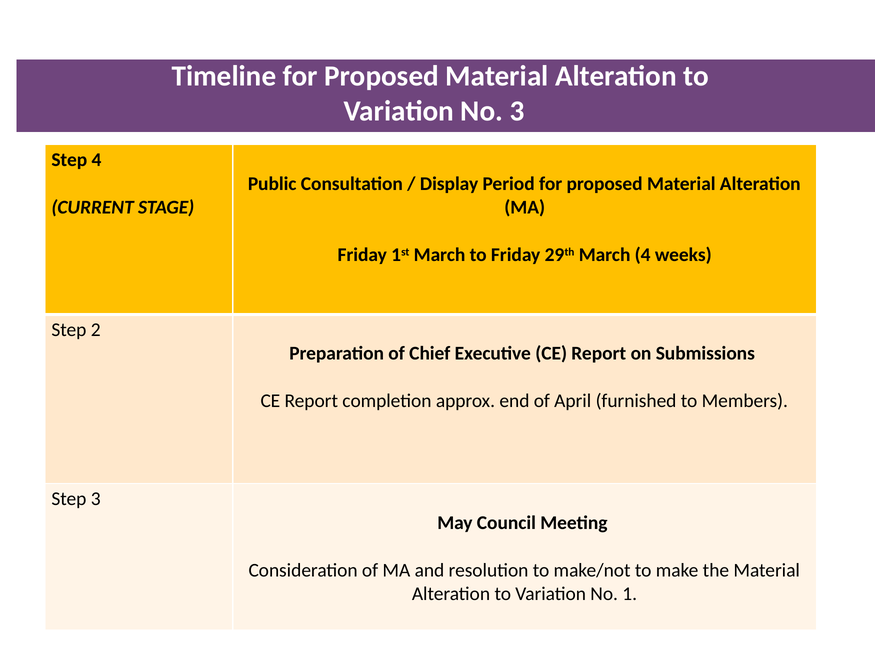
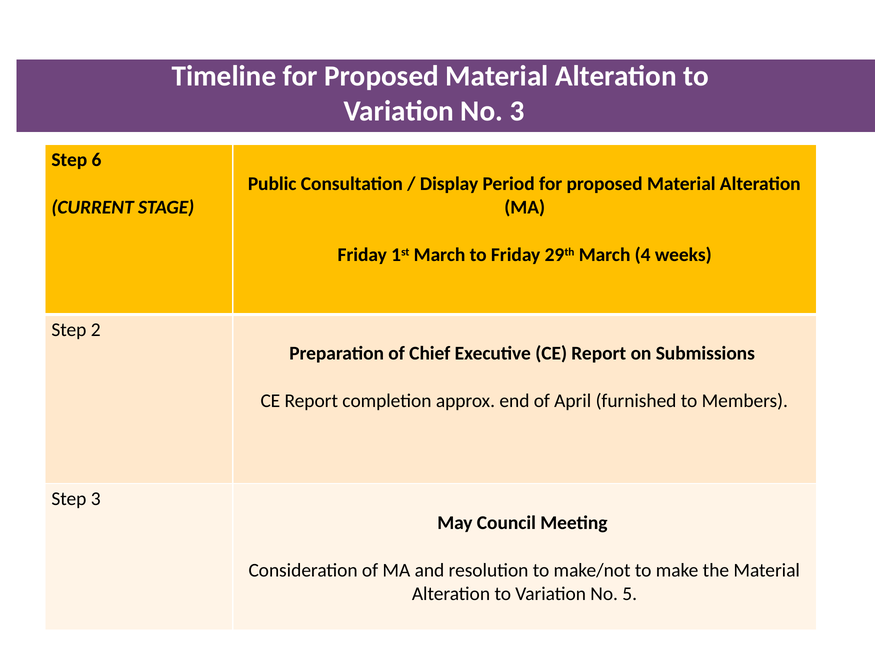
Step 4: 4 -> 6 (96, 160)
1: 1 -> 5 (630, 594)
